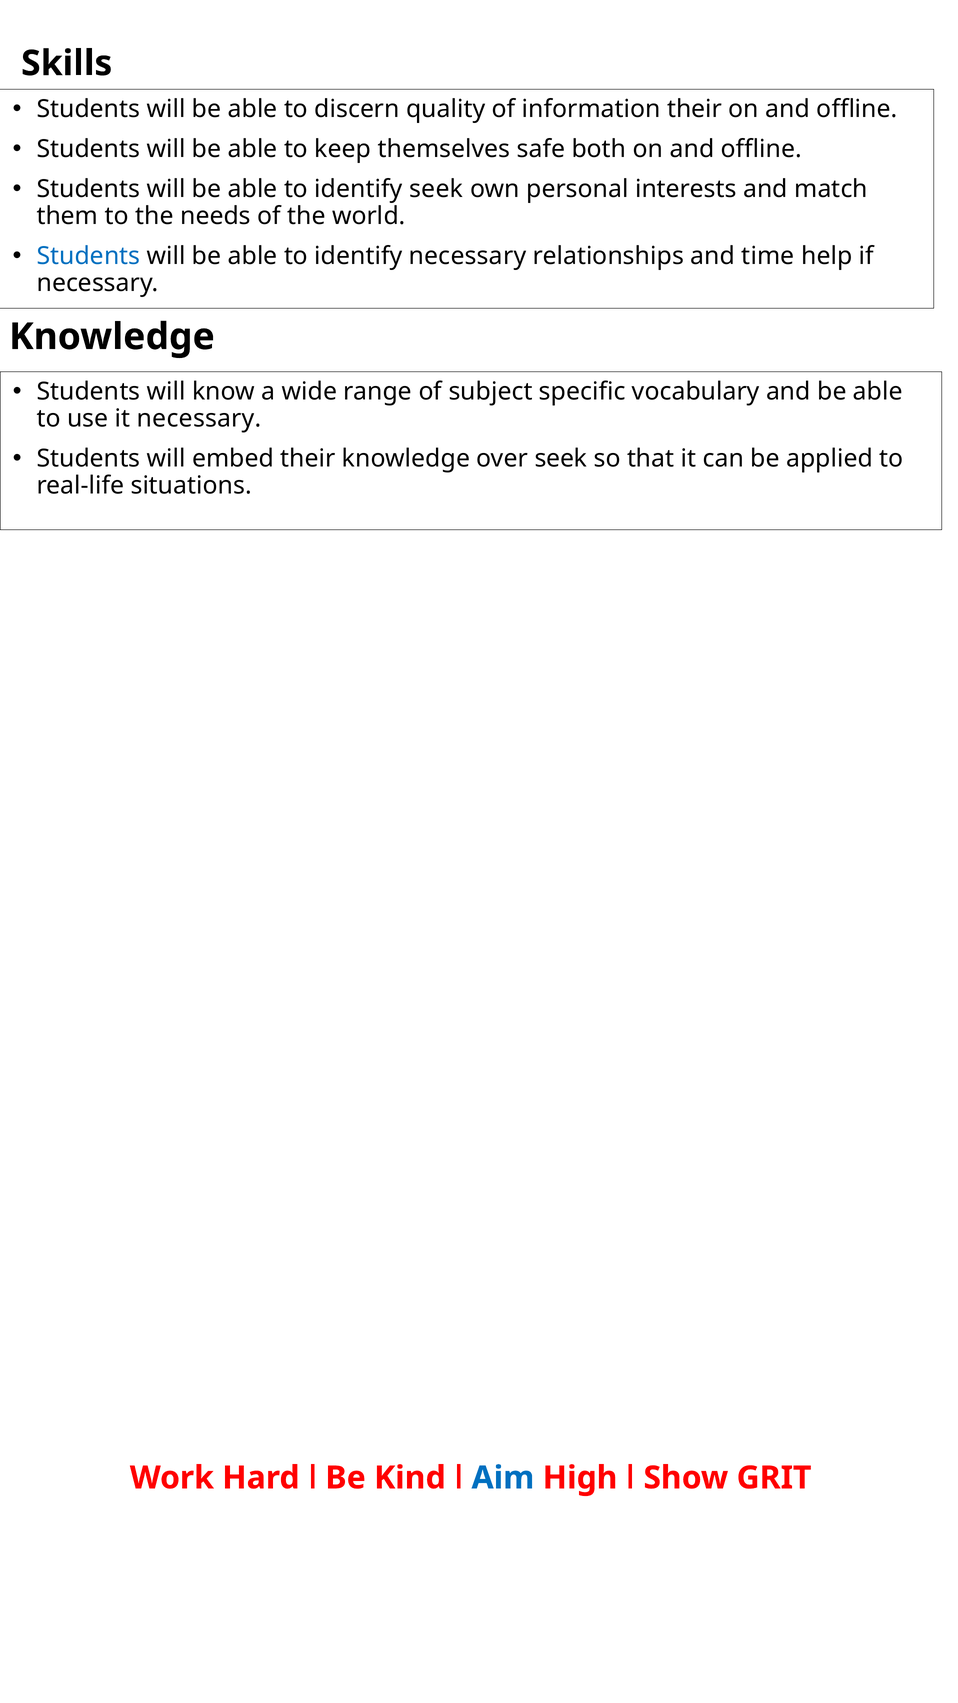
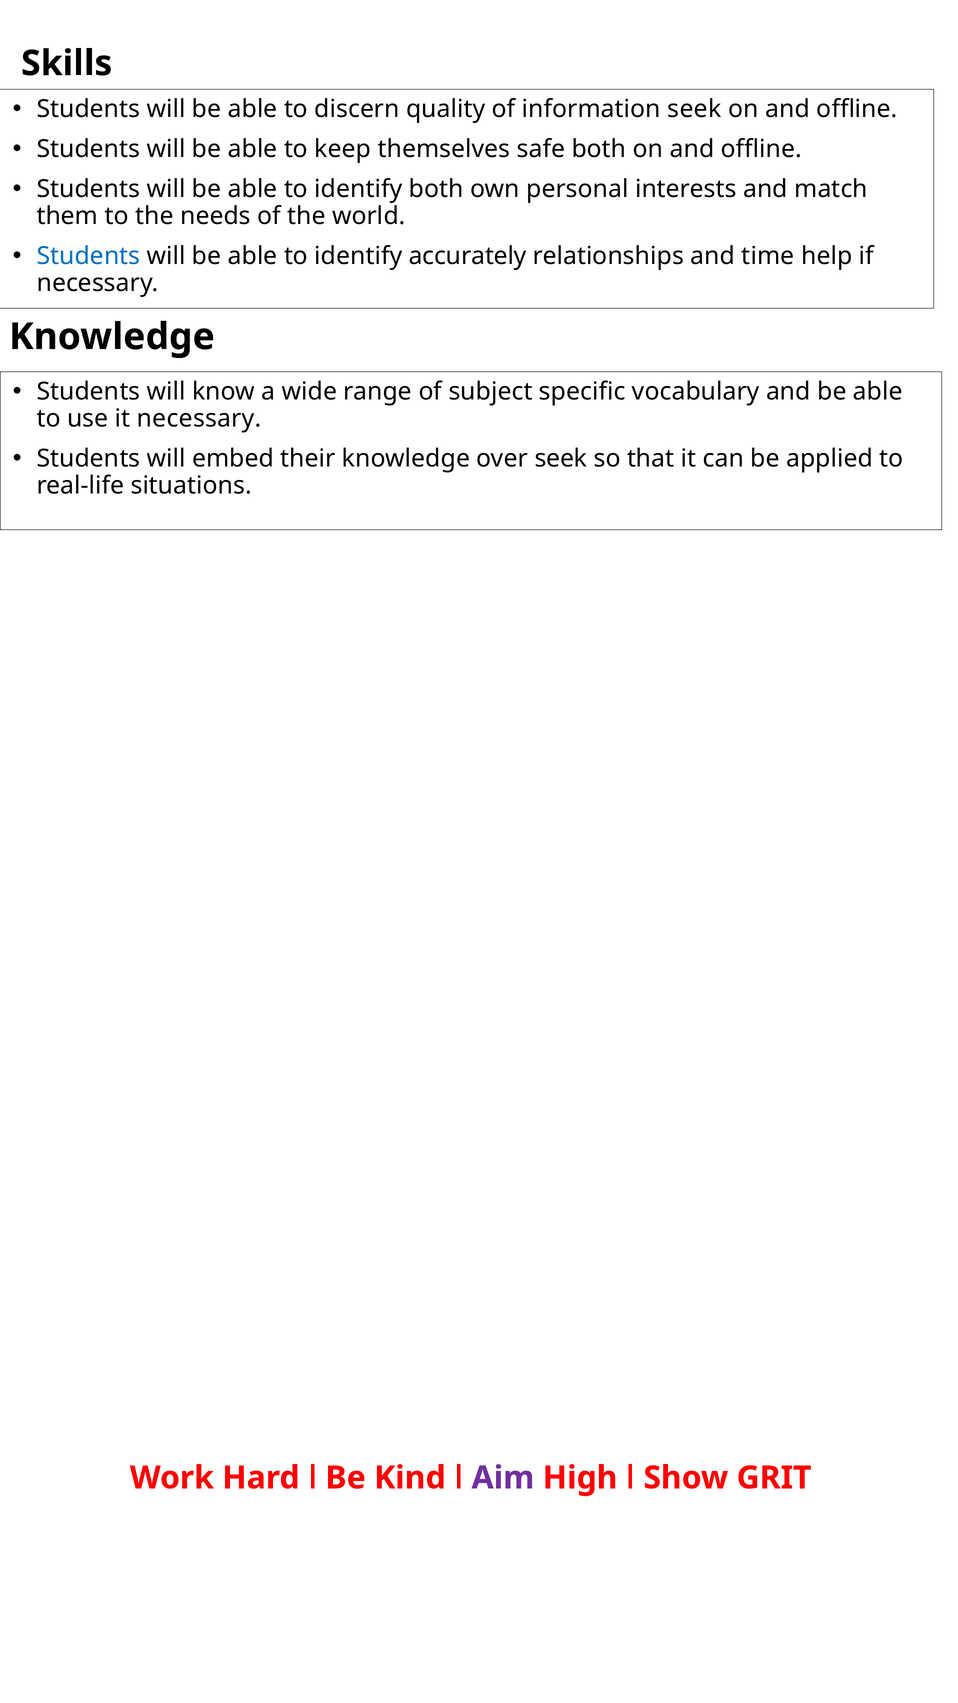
information their: their -> seek (694, 109)
identify seek: seek -> both (436, 189)
identify necessary: necessary -> accurately (468, 256)
Aim colour: blue -> purple (503, 1478)
